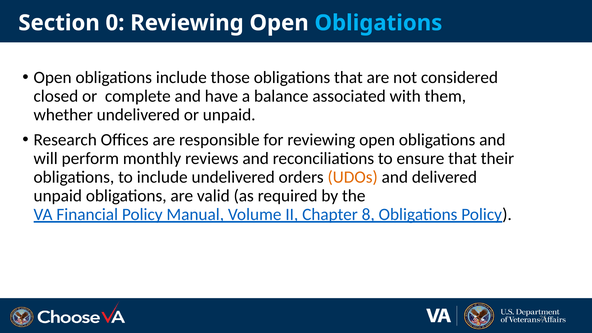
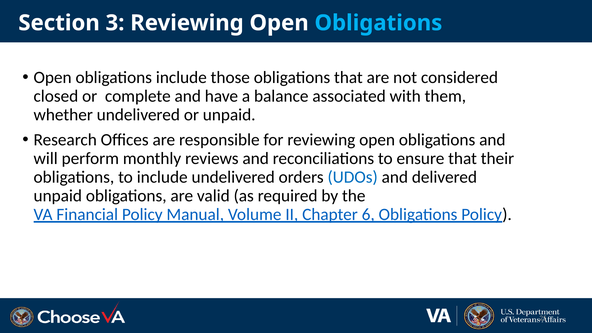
0: 0 -> 3 (115, 23)
UDOs colour: orange -> blue (353, 177)
8: 8 -> 6 (368, 215)
